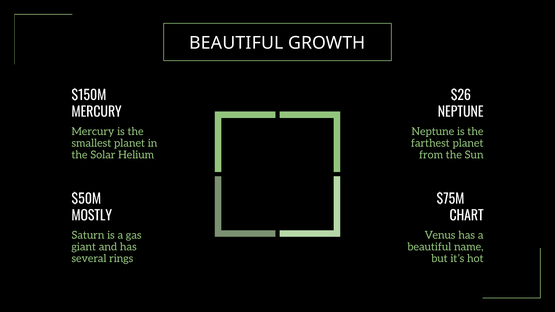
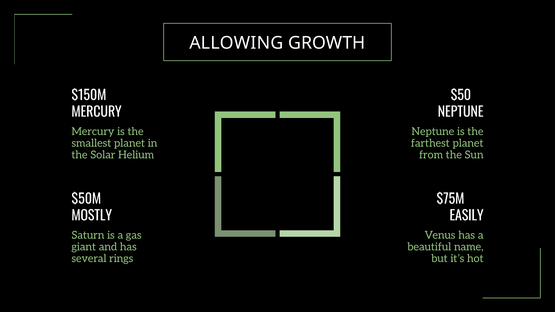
BEAUTIFUL: BEAUTIFUL -> ALLOWING (236, 43)
$26: $26 -> $50 (461, 96)
CHART: CHART -> EASILY (467, 216)
